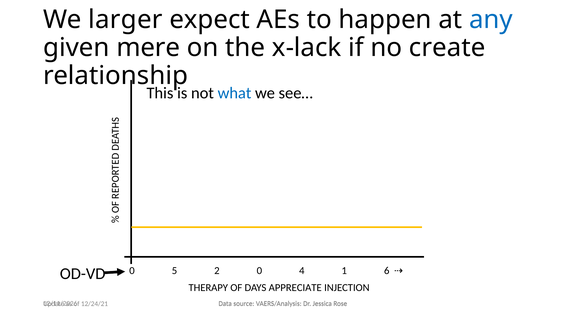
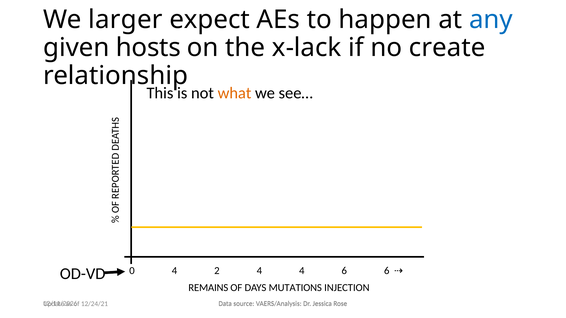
mere: mere -> hosts (148, 48)
what colour: blue -> orange (234, 93)
0 5: 5 -> 4 (174, 271)
2 0: 0 -> 4 (259, 271)
4 1: 1 -> 6 (344, 271)
THERAPY: THERAPY -> REMAINS (208, 288)
APPRECIATE: APPRECIATE -> MUTATIONS (295, 288)
